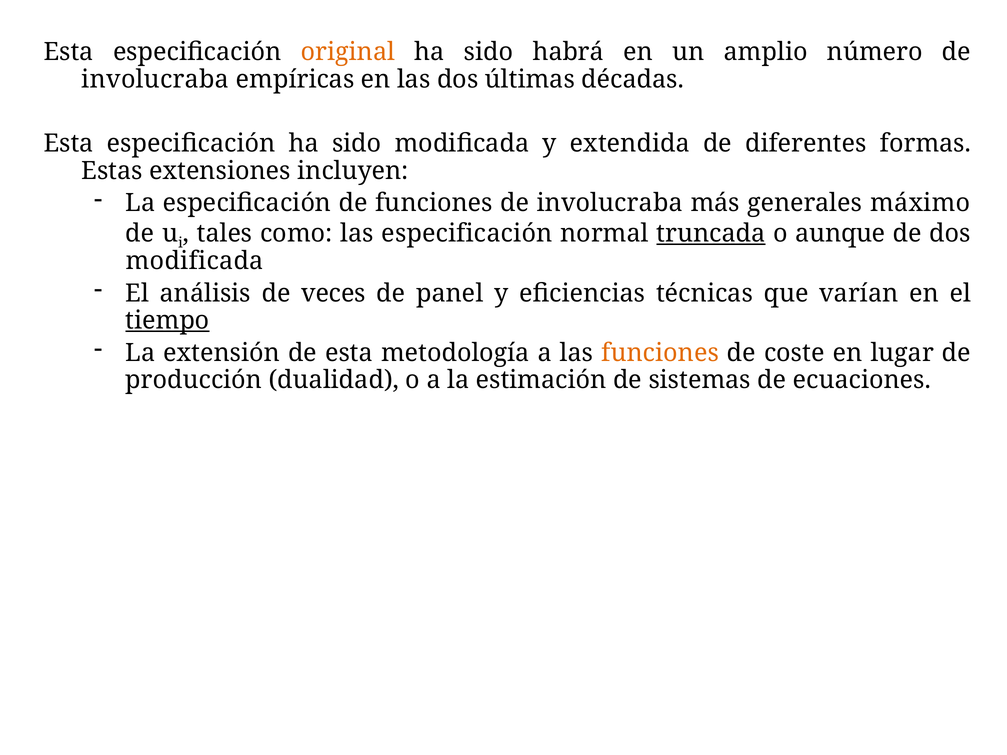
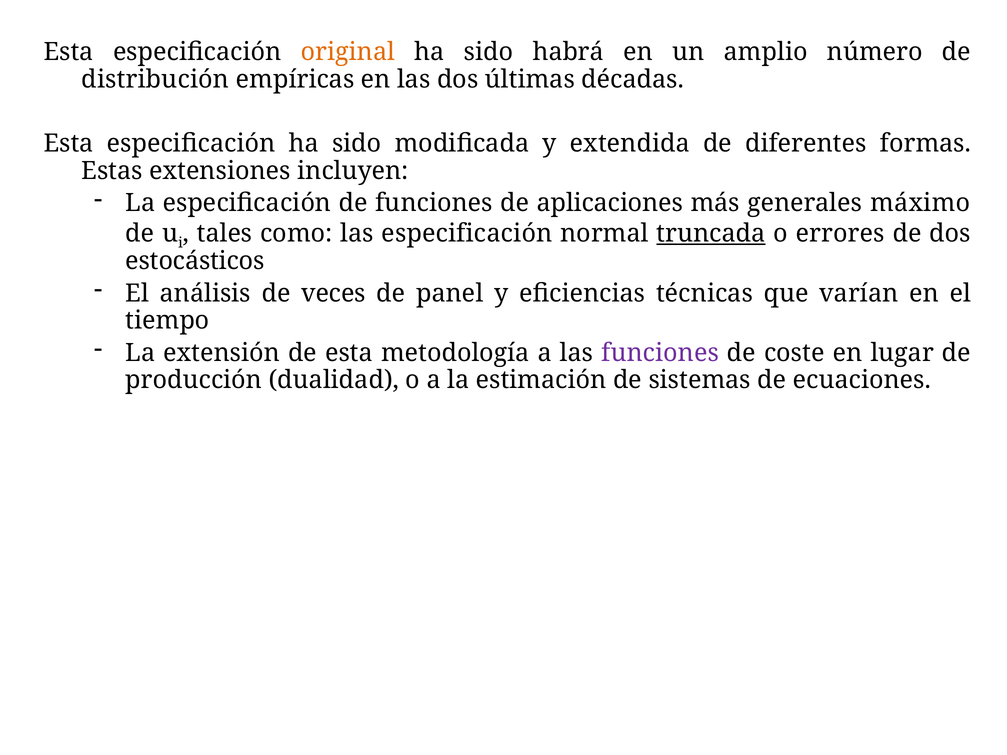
involucraba: involucraba -> distribución (155, 79)
funciones de involucraba: involucraba -> aplicaciones (610, 203)
aunque: aunque -> errores (840, 233)
modificada: modificada -> estocásticos (195, 261)
tiempo underline: present -> none (167, 321)
funciones colour: orange -> purple (660, 353)
